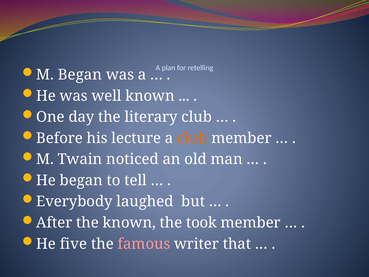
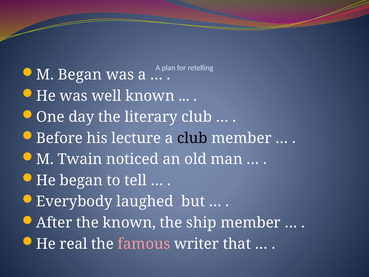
club colour: orange -> black (192, 138)
took: took -> ship (201, 223)
five: five -> real (74, 244)
